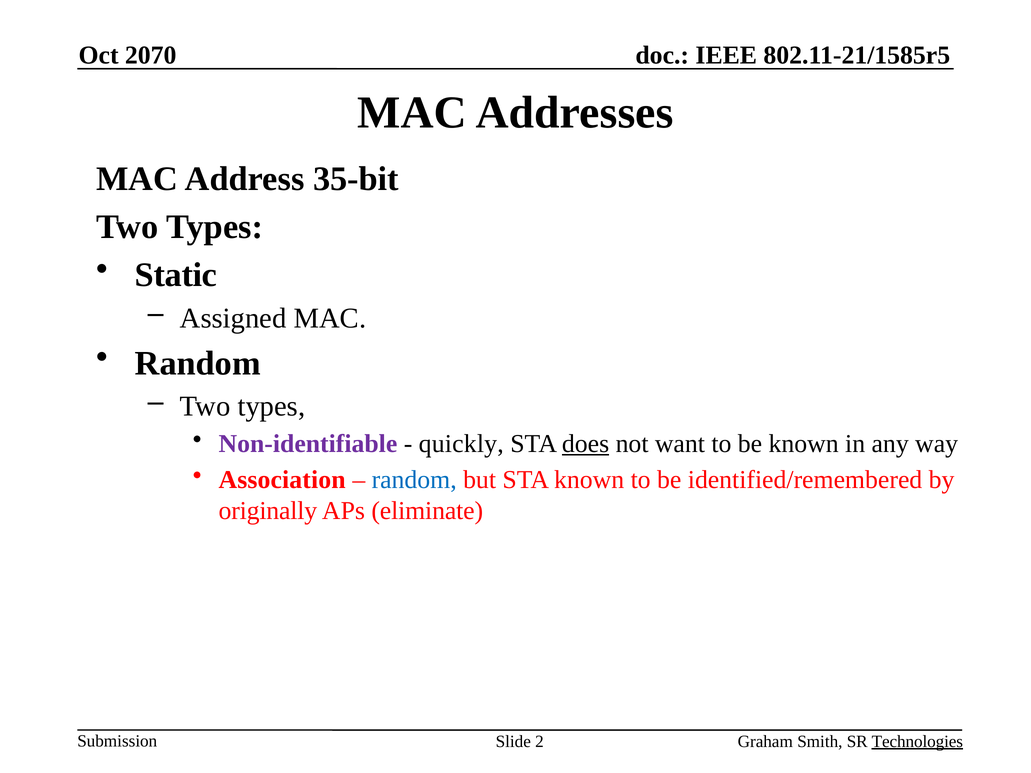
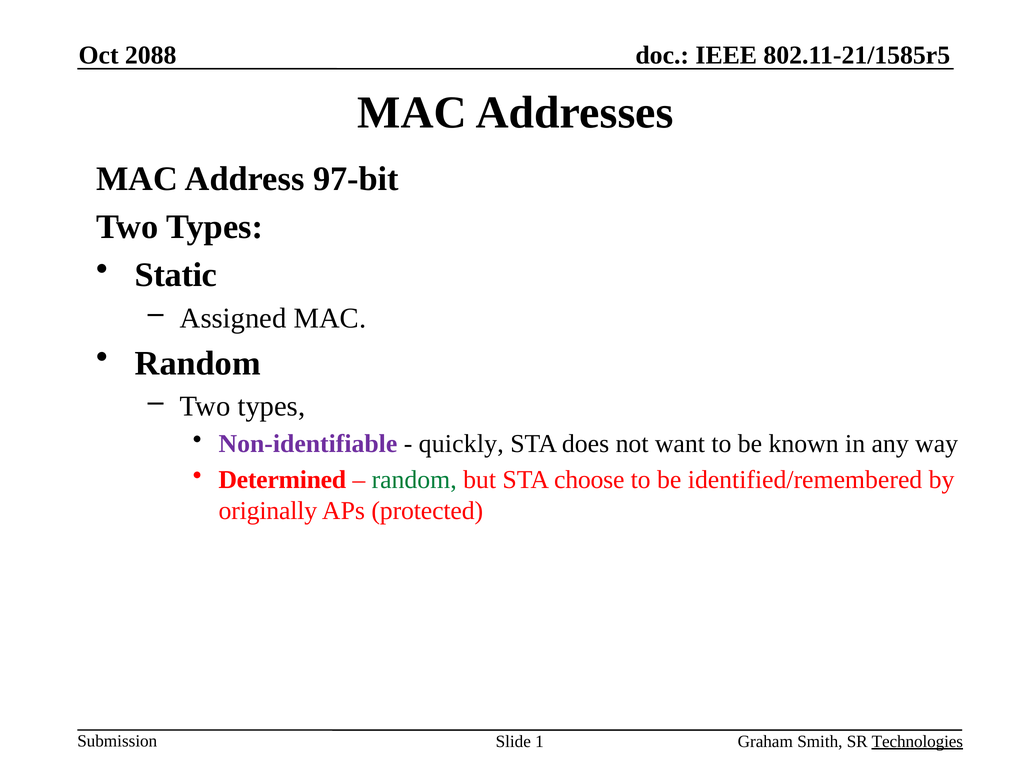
2070: 2070 -> 2088 (151, 55)
35-bit: 35-bit -> 97-bit (356, 179)
does underline: present -> none (586, 444)
Association: Association -> Determined (282, 480)
random colour: blue -> green (414, 480)
STA known: known -> choose (589, 480)
eliminate: eliminate -> protected (427, 511)
2: 2 -> 1 (540, 742)
